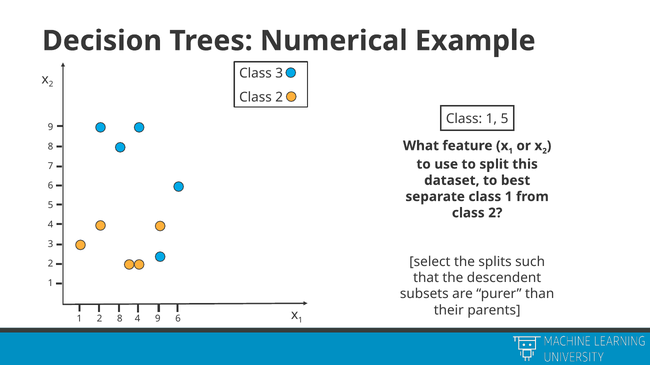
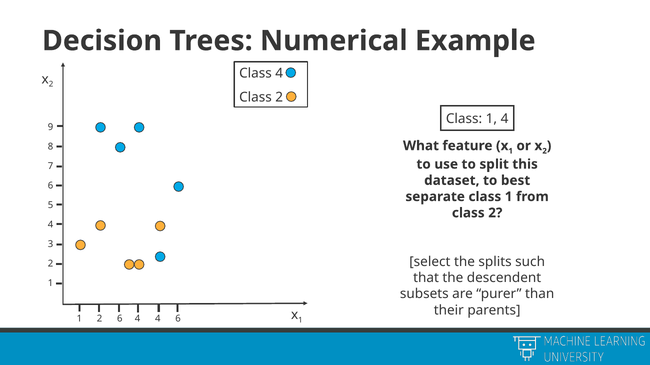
Class 3: 3 -> 4 (279, 73)
1 5: 5 -> 4 (505, 119)
2 8: 8 -> 6 (120, 319)
4 9: 9 -> 4 (158, 319)
